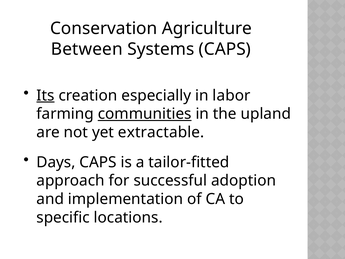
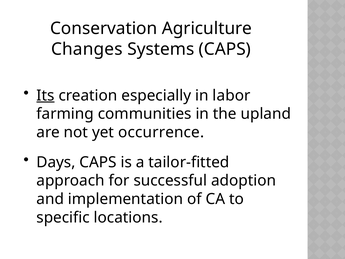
Between: Between -> Changes (87, 49)
communities underline: present -> none (145, 114)
extractable: extractable -> occurrence (161, 132)
